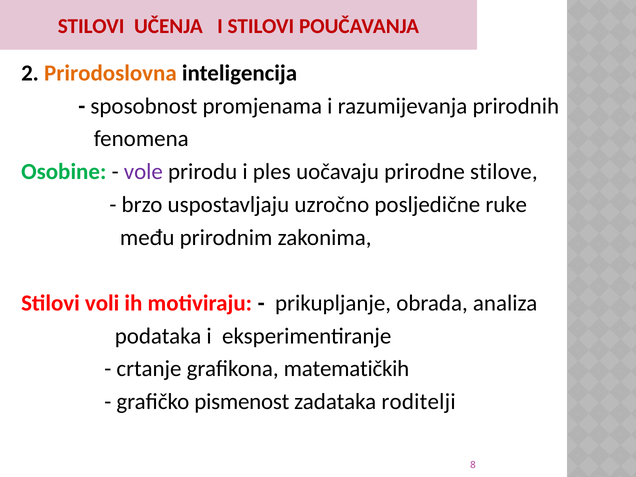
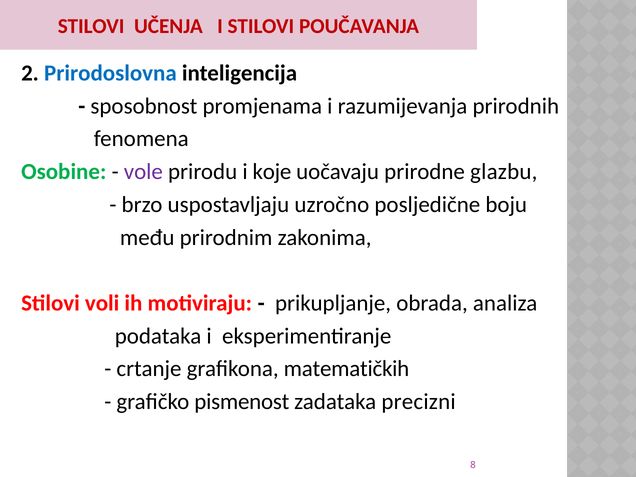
Prirodoslovna colour: orange -> blue (110, 73)
ples: ples -> koje (272, 172)
stilove: stilove -> glazbu (504, 172)
ruke: ruke -> boju (506, 205)
roditelji: roditelji -> precizni (419, 402)
